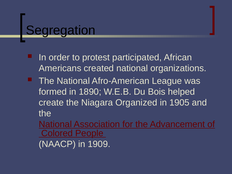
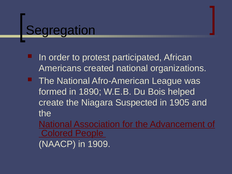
Organized: Organized -> Suspected (136, 103)
